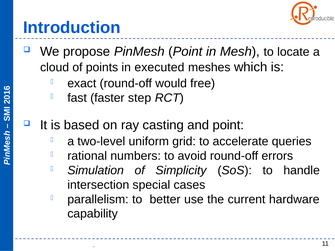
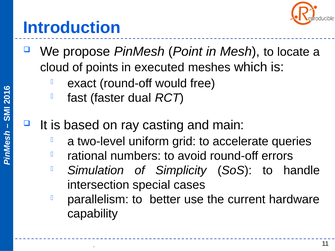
step: step -> dual (140, 98)
and point: point -> main (228, 125)
